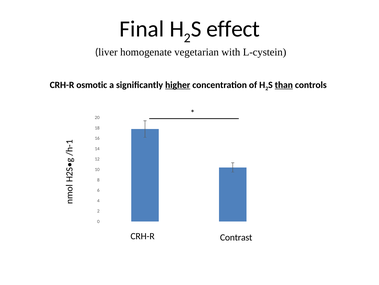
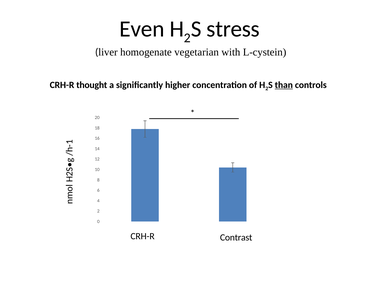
Final: Final -> Even (142, 29)
effect: effect -> stress (233, 29)
osmotic: osmotic -> thought (92, 85)
higher underline: present -> none (178, 85)
